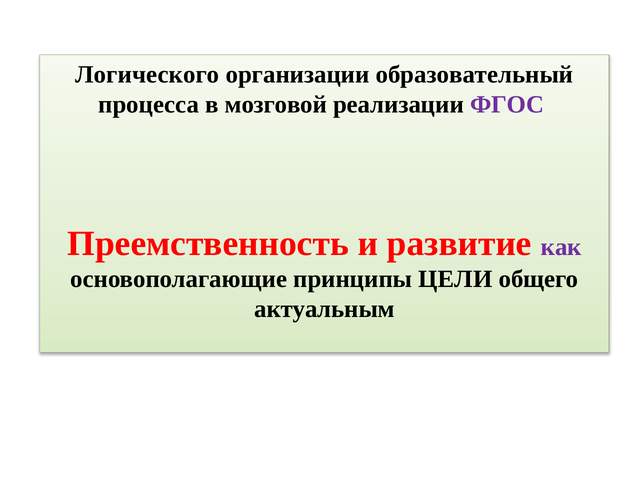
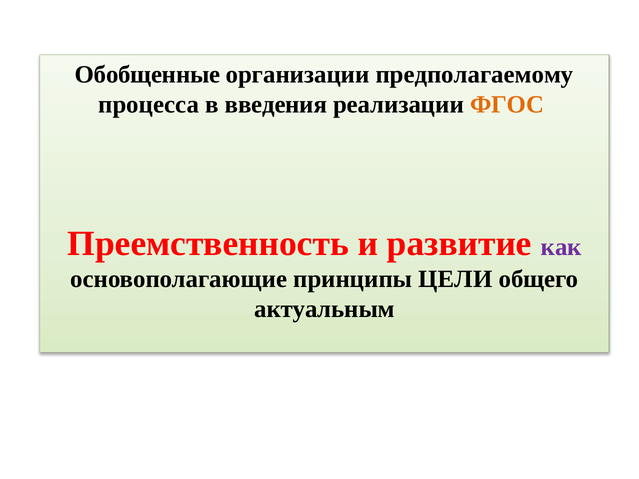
Логического: Логического -> Обобщенные (148, 75)
образовательный: образовательный -> предполагаемому (474, 75)
мозговой: мозговой -> введения (276, 105)
ФГОС colour: purple -> orange (507, 105)
